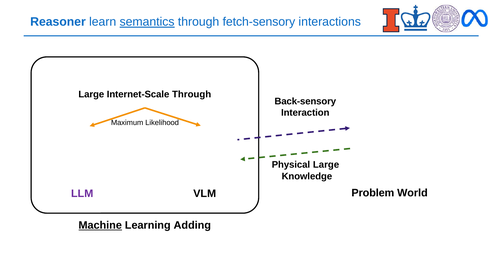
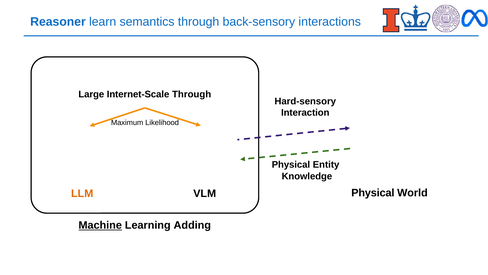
semantics underline: present -> none (147, 22)
fetch-sensory: fetch-sensory -> back-sensory (259, 22)
Back-sensory: Back-sensory -> Hard-sensory (305, 101)
Physical Large: Large -> Entity (326, 164)
Problem: Problem -> Physical (373, 193)
LLM colour: purple -> orange (82, 193)
